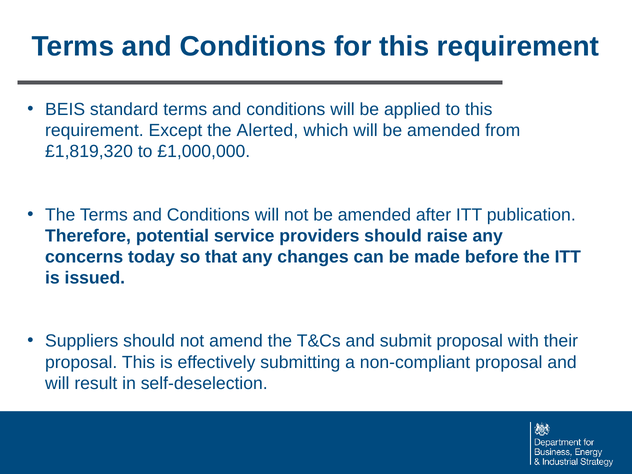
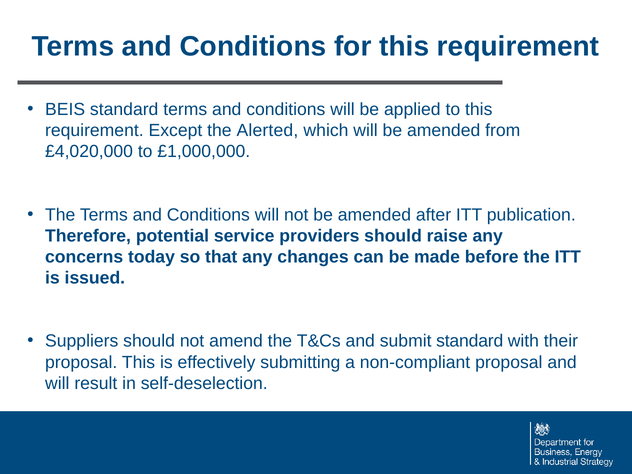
£1,819,320: £1,819,320 -> £4,020,000 (89, 152)
submit proposal: proposal -> standard (470, 341)
